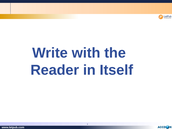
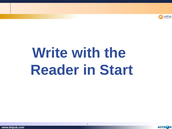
Itself: Itself -> Start (116, 70)
